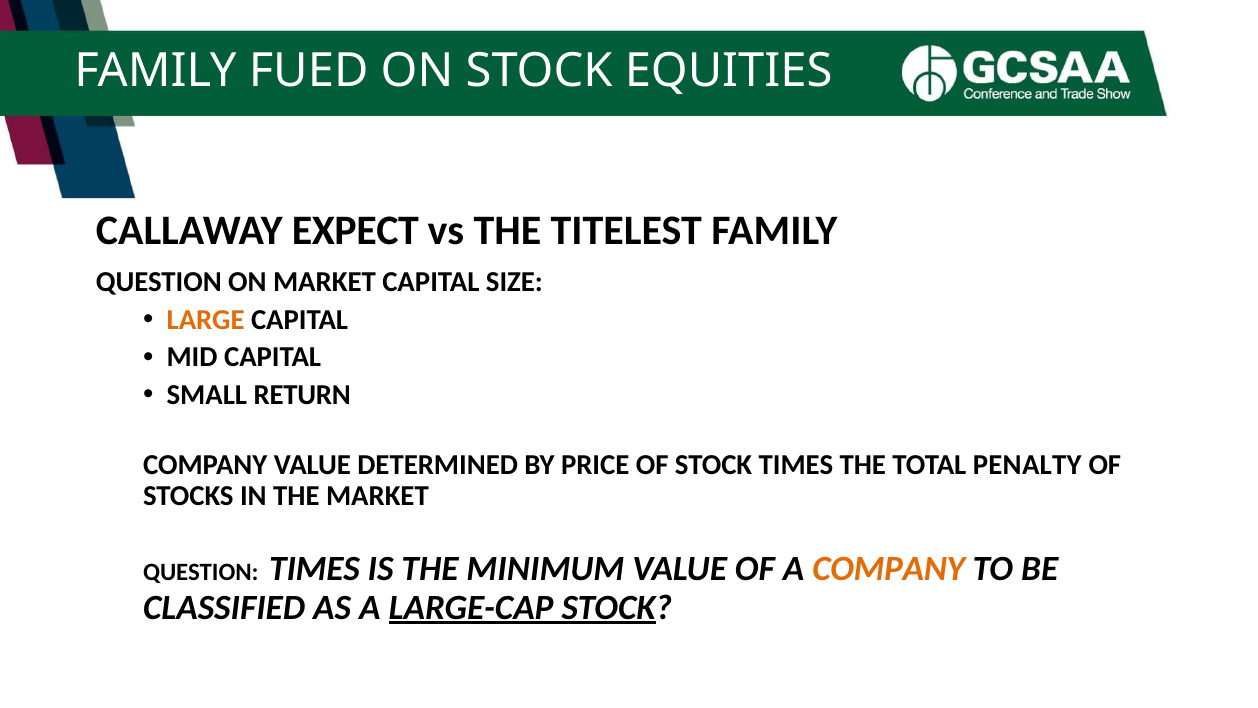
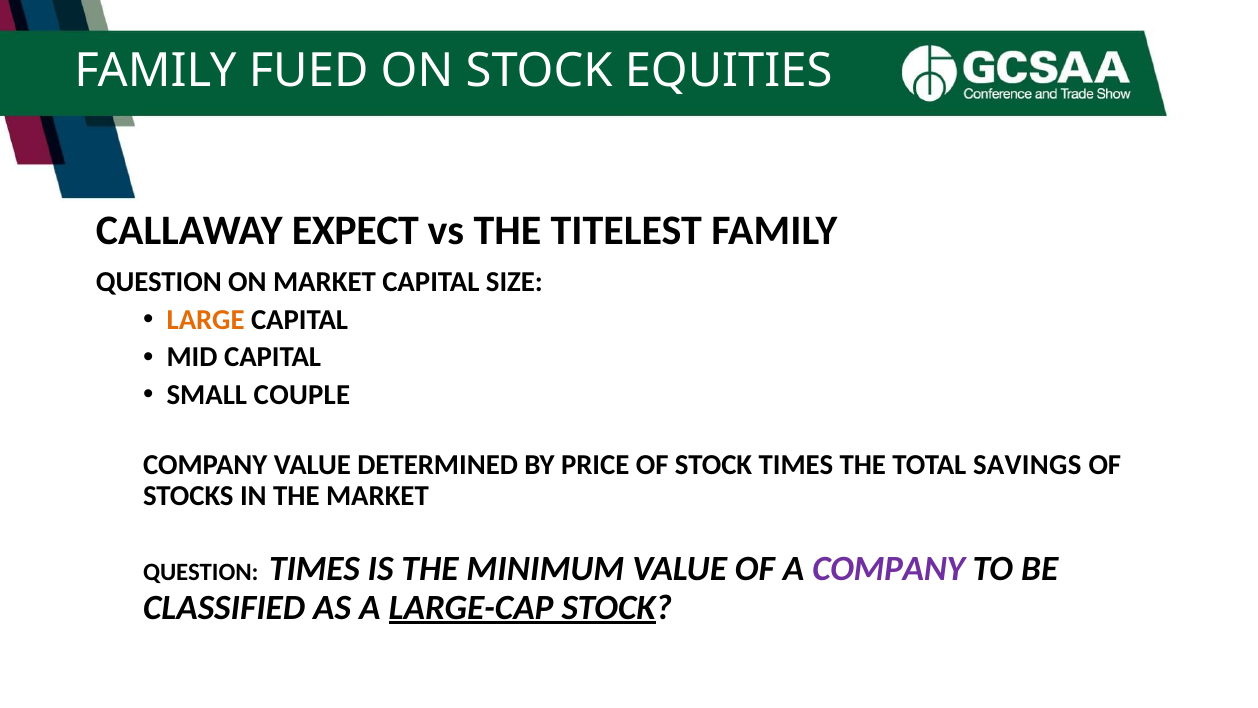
RETURN: RETURN -> COUPLE (302, 395)
PENALTY: PENALTY -> SAVINGS (1027, 465)
COMPANY colour: orange -> purple (889, 569)
